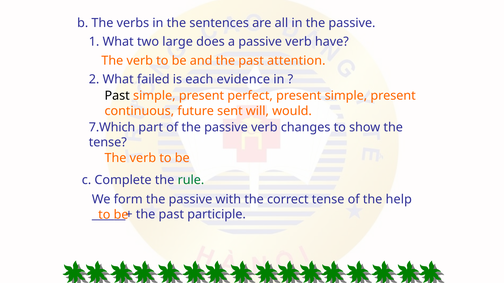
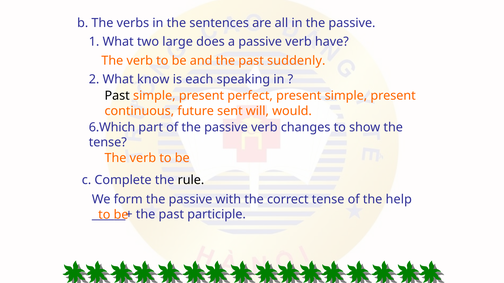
attention: attention -> suddenly (296, 61)
failed: failed -> know (153, 80)
evidence: evidence -> speaking (243, 80)
7.Which: 7.Which -> 6.Which (112, 127)
rule colour: green -> black (191, 180)
